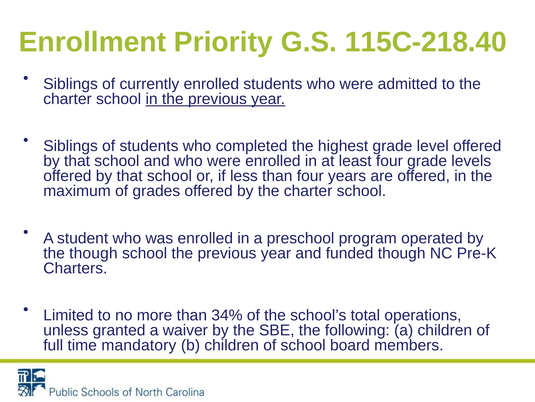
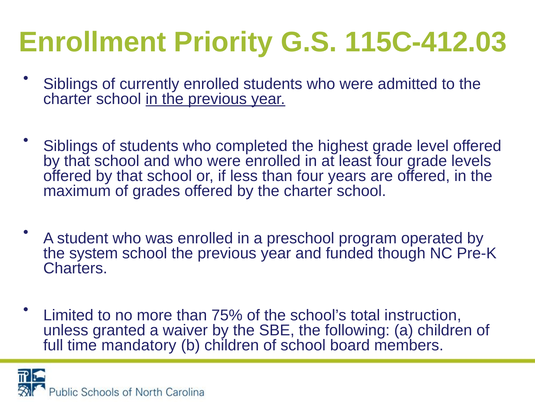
115C-218.40: 115C-218.40 -> 115C-412.03 (426, 42)
the though: though -> system (94, 253)
34%: 34% -> 75% (227, 315)
operations: operations -> instruction (423, 315)
